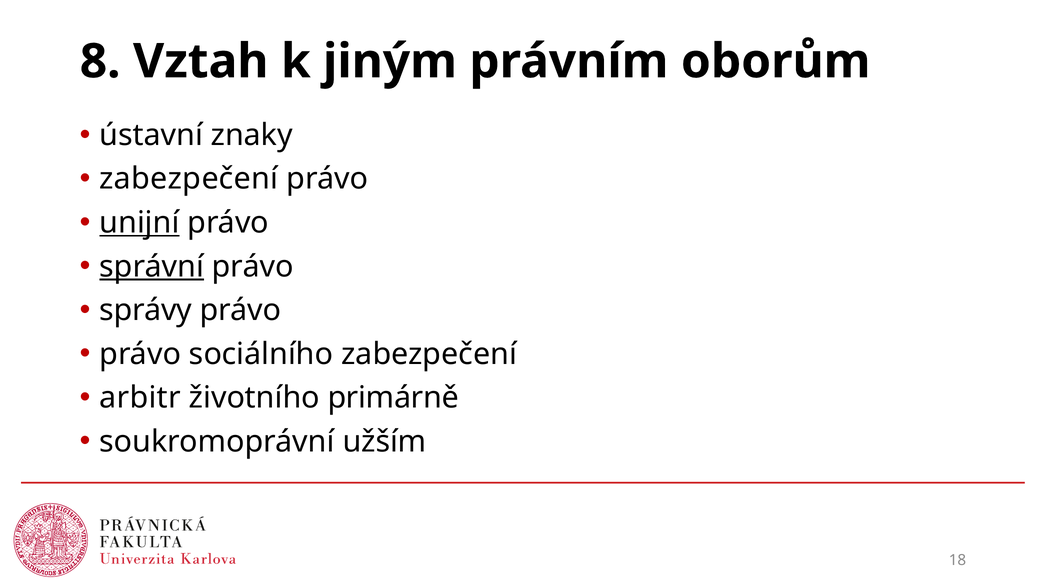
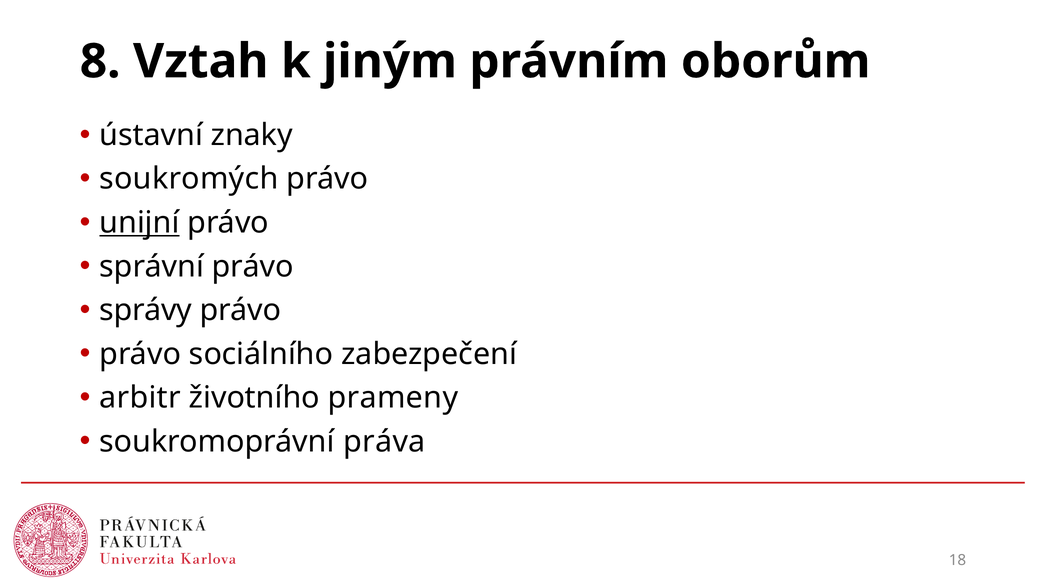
zabezpečení: zabezpečení -> soukromých (189, 179)
správní underline: present -> none (152, 267)
primárně: primárně -> prameny (393, 398)
užším: užším -> práva (384, 442)
